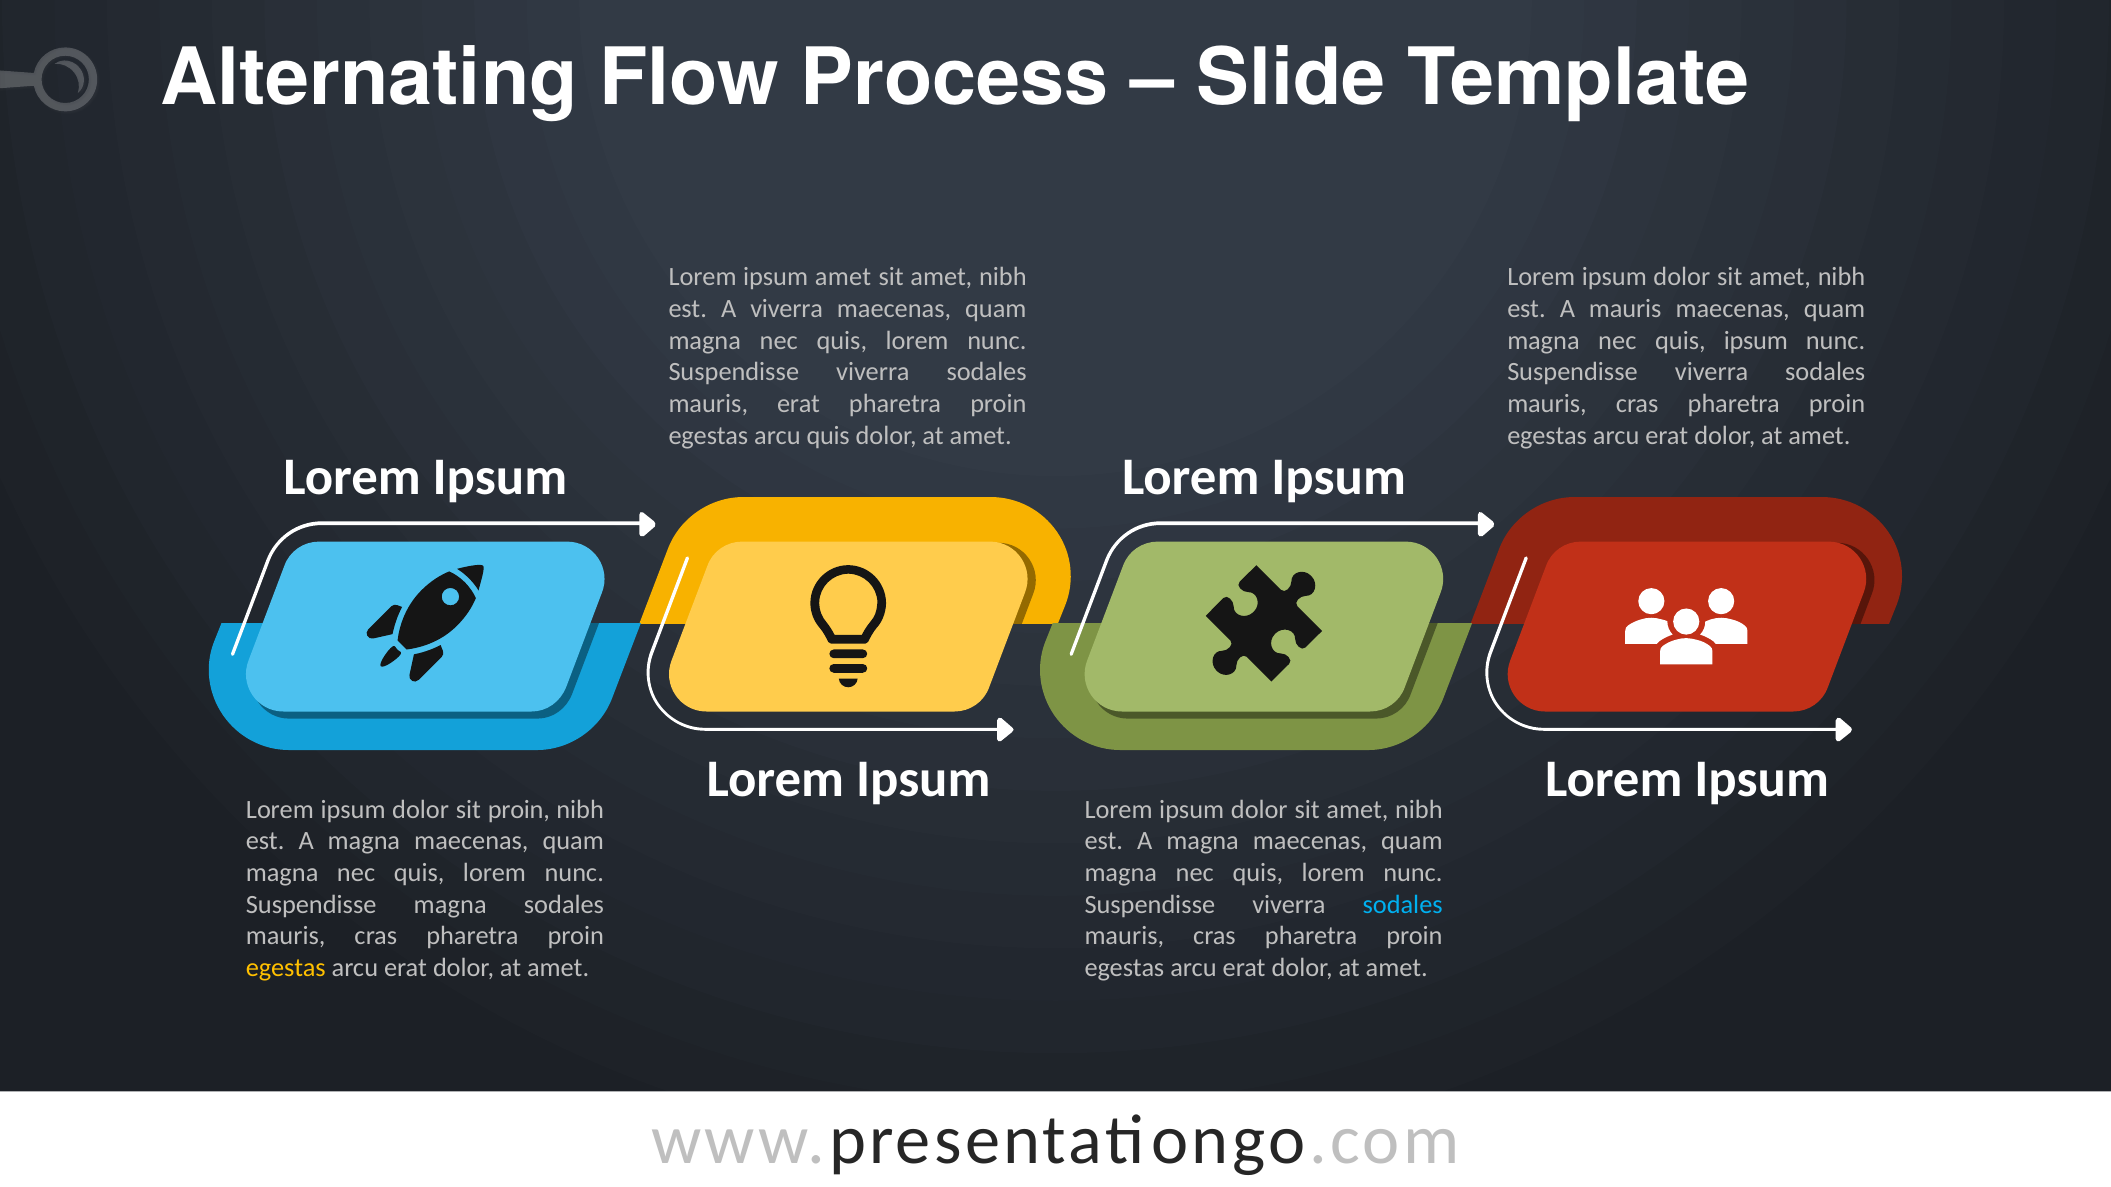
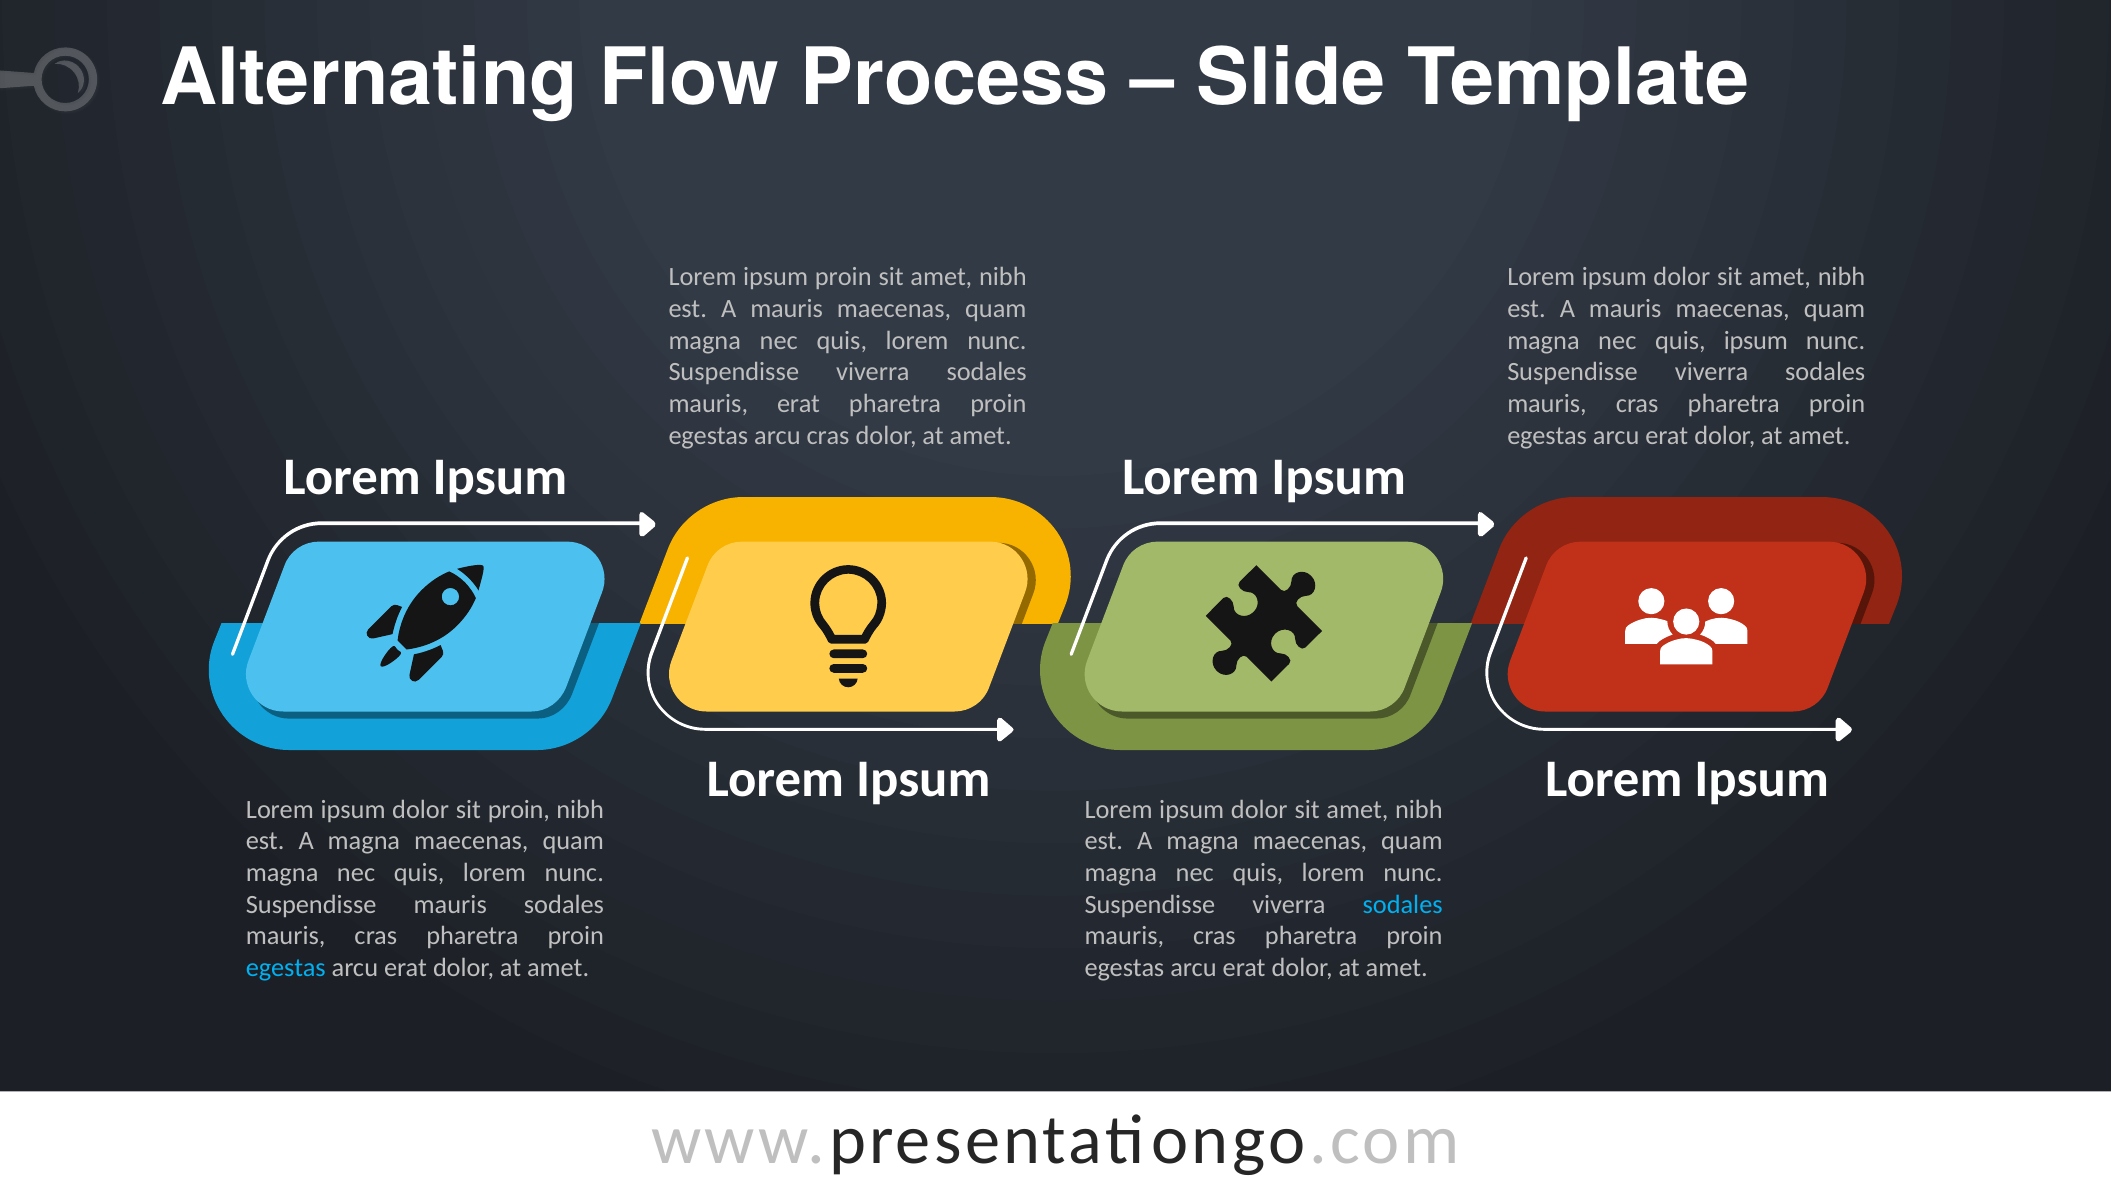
ipsum amet: amet -> proin (843, 277)
viverra: viverra -> mauris (787, 309)
arcu quis: quis -> cras (828, 436)
Suspendisse magna: magna -> mauris (450, 905)
egestas colour: yellow -> light blue (286, 968)
